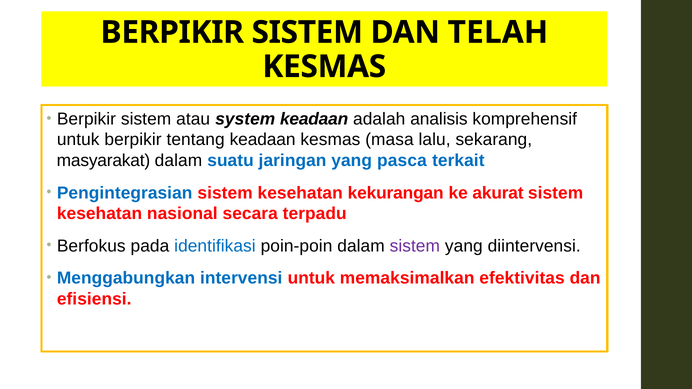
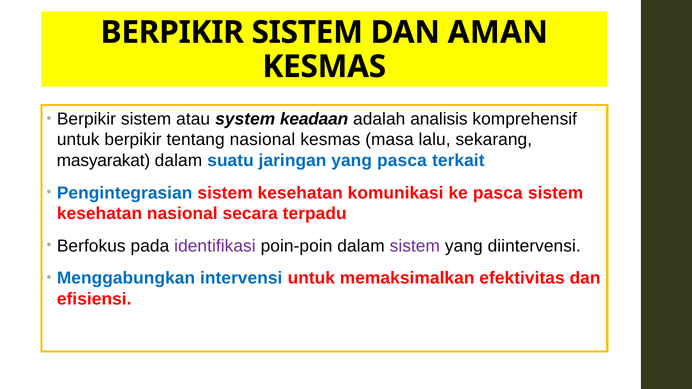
TELAH: TELAH -> AMAN (498, 32)
tentang keadaan: keadaan -> nasional (262, 140)
kekurangan: kekurangan -> komunikasi (396, 193)
ke akurat: akurat -> pasca (498, 193)
identifikasi colour: blue -> purple (215, 246)
